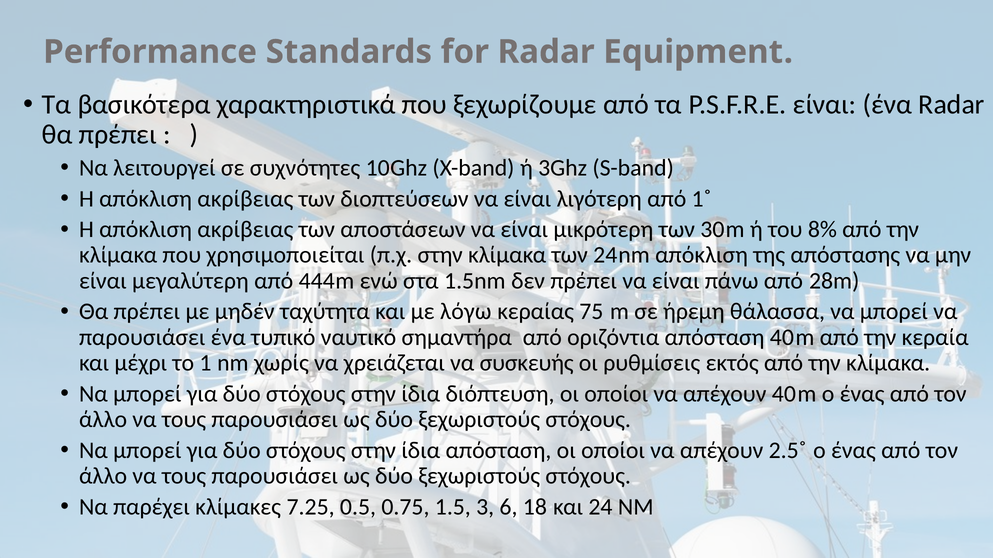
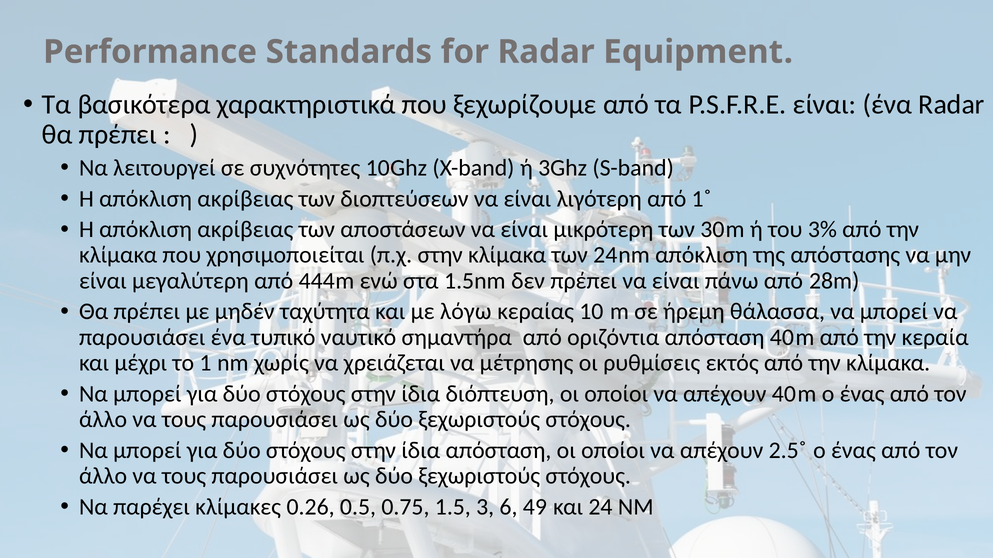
8%: 8% -> 3% (822, 230)
75: 75 -> 10 (591, 312)
συσκευής: συσκευής -> μέτρησης (527, 363)
7.25: 7.25 -> 0.26 (311, 507)
18: 18 -> 49 (535, 507)
